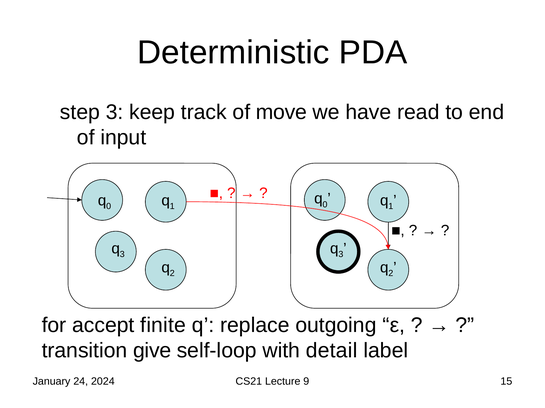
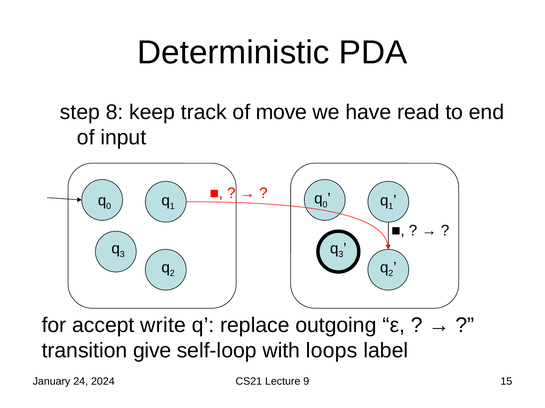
step 3: 3 -> 8 (115, 112)
finite: finite -> write (163, 326)
detail: detail -> loops (332, 351)
